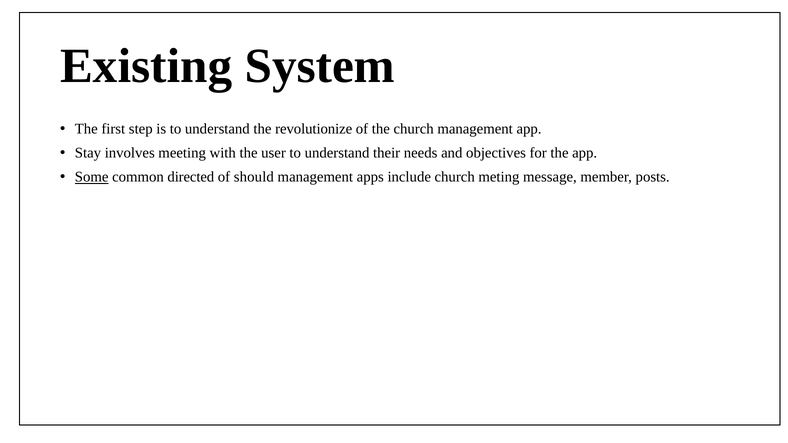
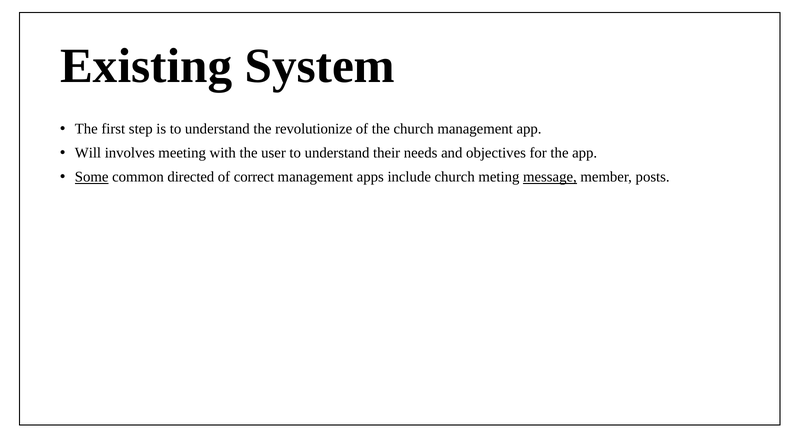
Stay: Stay -> Will (88, 153)
should: should -> correct (254, 177)
message underline: none -> present (550, 177)
